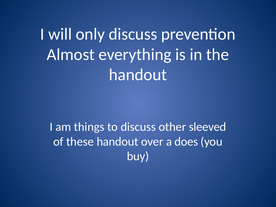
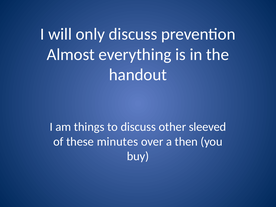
these handout: handout -> minutes (117, 142)
does: does -> then (186, 142)
